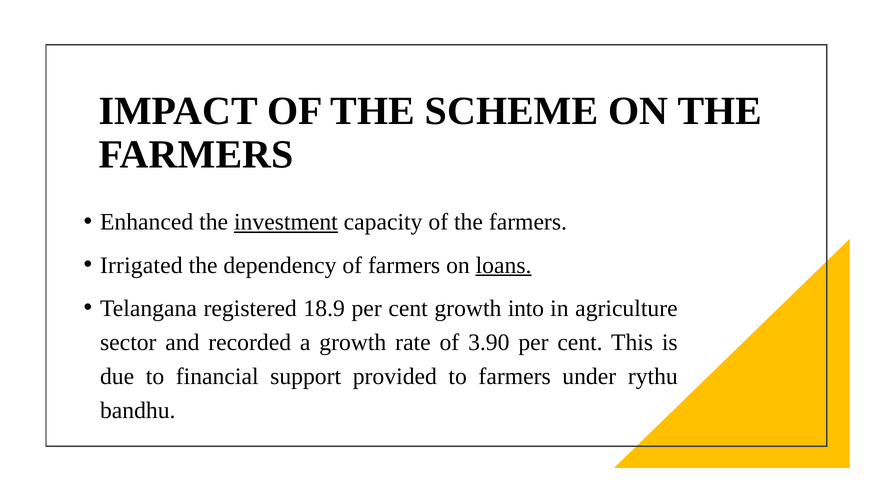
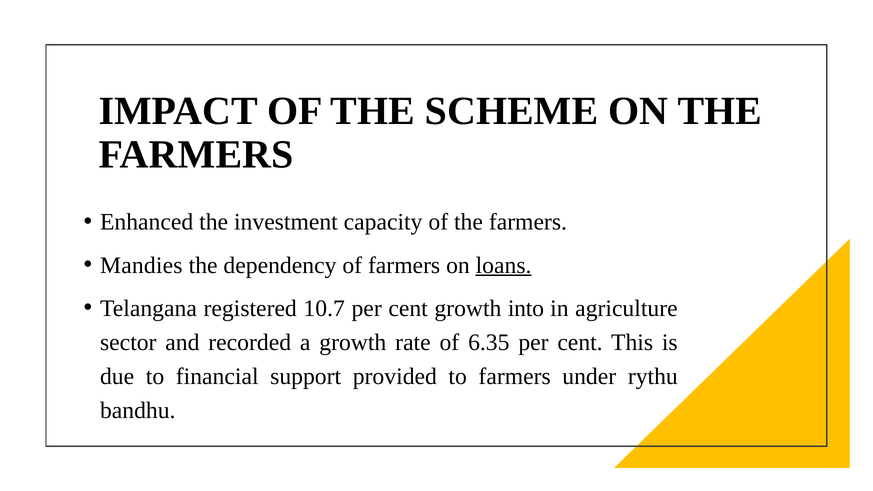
investment underline: present -> none (286, 222)
Irrigated: Irrigated -> Mandies (141, 265)
18.9: 18.9 -> 10.7 (324, 308)
3.90: 3.90 -> 6.35 (489, 342)
